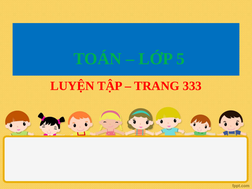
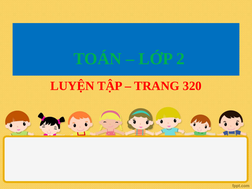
5: 5 -> 2 (181, 59)
333: 333 -> 320 (192, 86)
